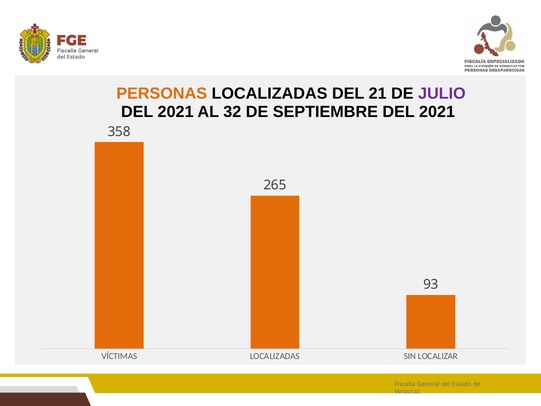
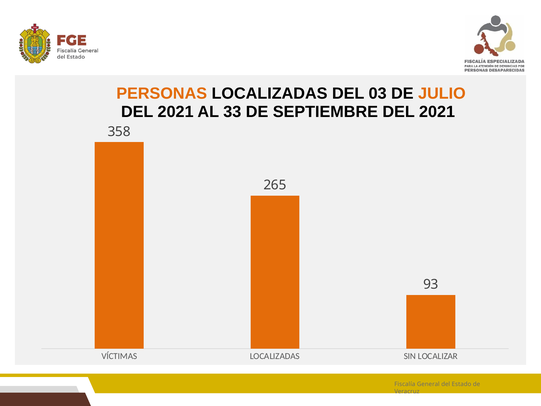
21: 21 -> 03 (378, 93)
JULIO colour: purple -> orange (442, 93)
32: 32 -> 33 (232, 112)
